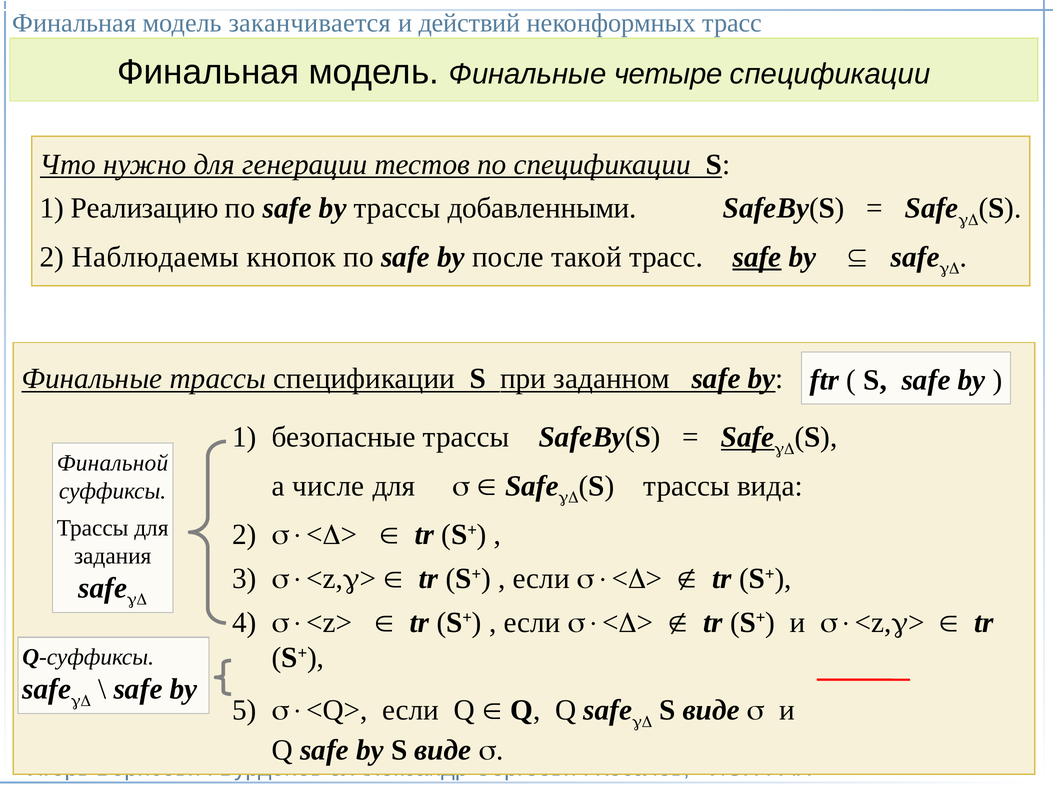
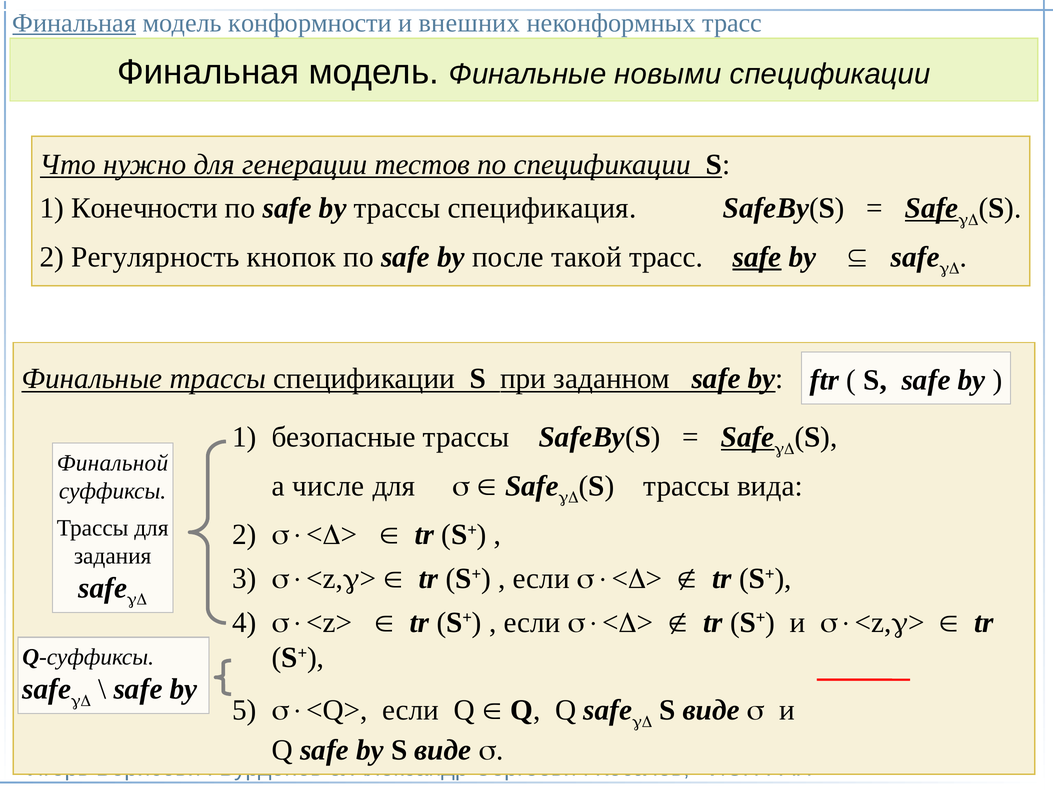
Финальная underline: none -> present (74, 23)
заканчивается: заканчивается -> конформности (310, 23)
действий: действий -> внешних (469, 23)
четыре: четыре -> новыми (668, 74)
Реализацию: Реализацию -> Конечности (145, 208)
добавленными: добавленными -> спецификация (542, 208)
Safe underline: none -> present (932, 208)
Наблюдаемы: Наблюдаемы -> Регулярность (156, 257)
